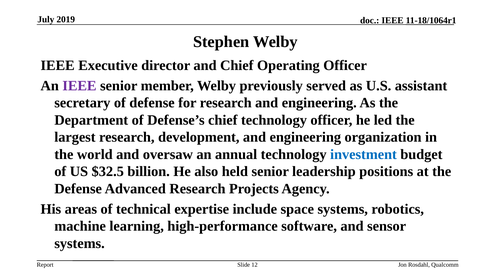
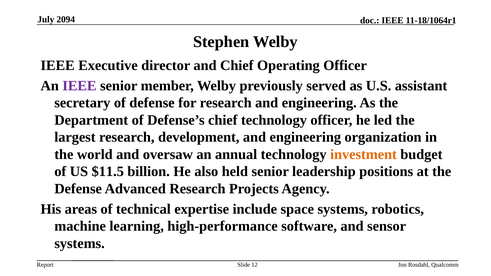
2019: 2019 -> 2094 (66, 20)
investment colour: blue -> orange (364, 155)
$32.5: $32.5 -> $11.5 (108, 172)
